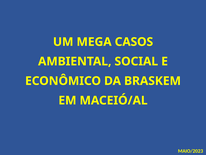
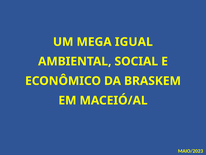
CASOS: CASOS -> IGUAL (134, 42)
